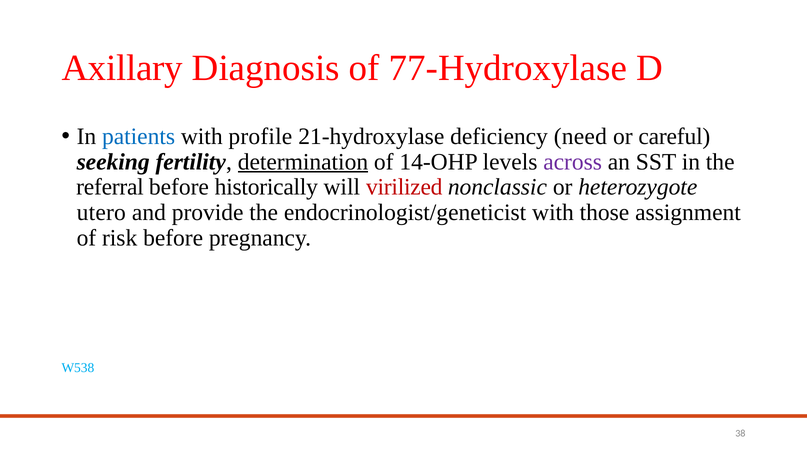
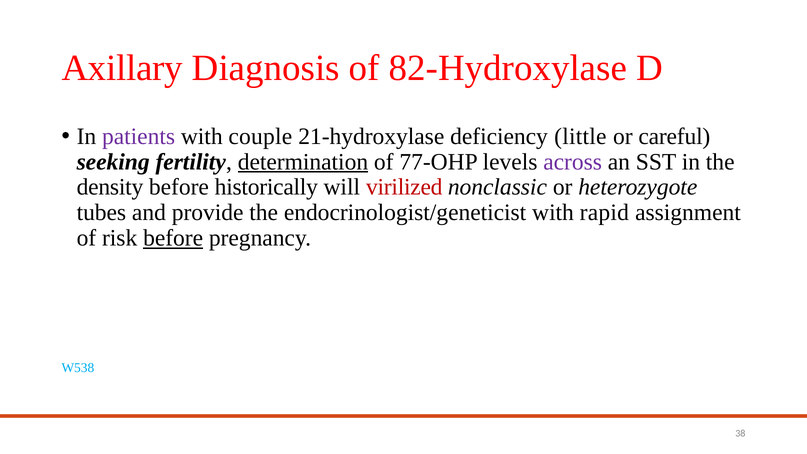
77-Hydroxylase: 77-Hydroxylase -> 82-Hydroxylase (508, 68)
patients colour: blue -> purple (139, 136)
profile: profile -> couple (260, 136)
need: need -> little (580, 136)
14-OHP: 14-OHP -> 77-OHP (439, 162)
referral: referral -> density (110, 187)
utero: utero -> tubes (101, 213)
those: those -> rapid (604, 213)
before underline: none -> present (173, 238)
